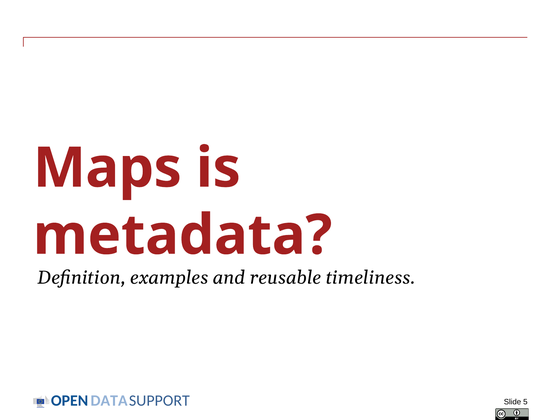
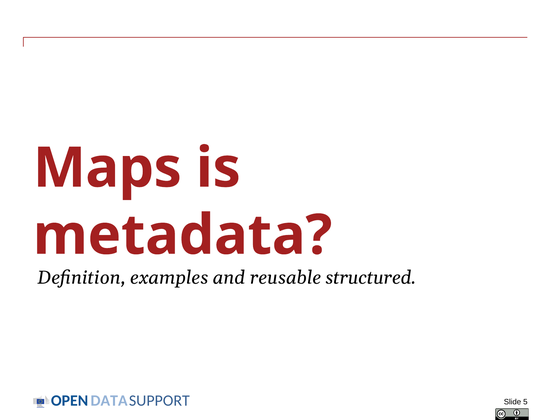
timeliness: timeliness -> structured (371, 278)
